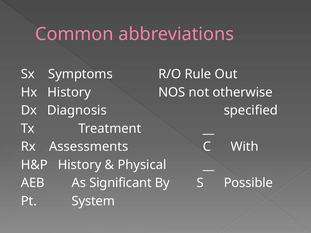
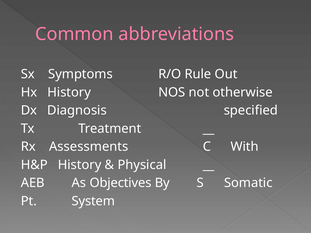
Significant: Significant -> Objectives (121, 183)
Possible: Possible -> Somatic (248, 183)
